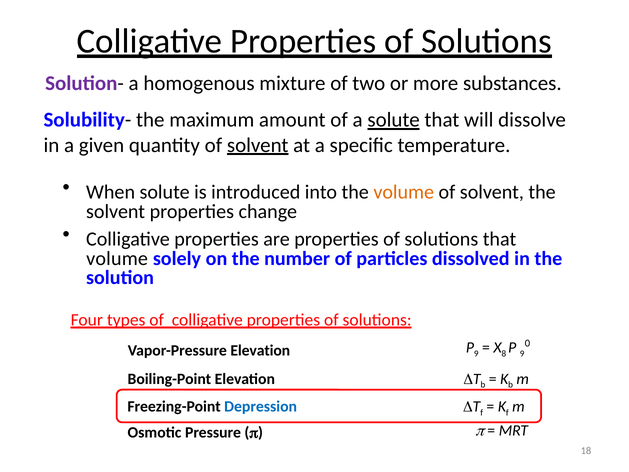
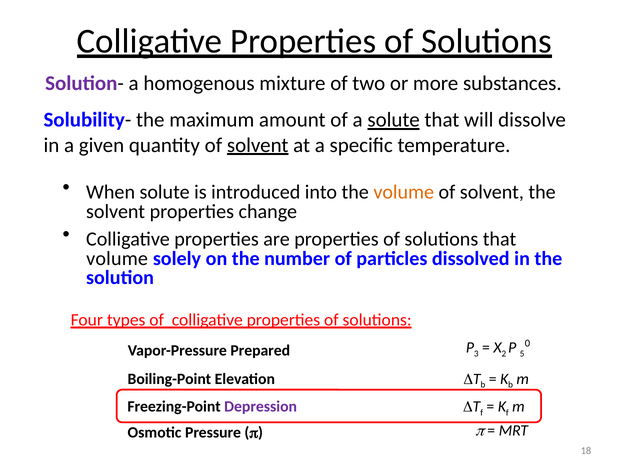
Vapor-Pressure Elevation: Elevation -> Prepared (260, 350)
9: 9 -> 3 (476, 354)
8: 8 -> 2 (504, 354)
9: 9 -> 5 (522, 354)
Depression colour: blue -> purple (261, 406)
